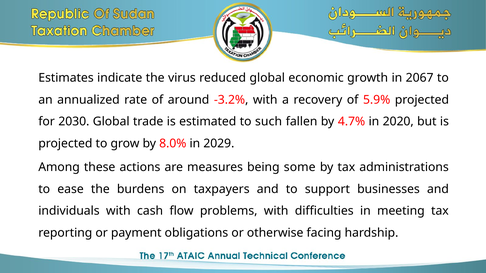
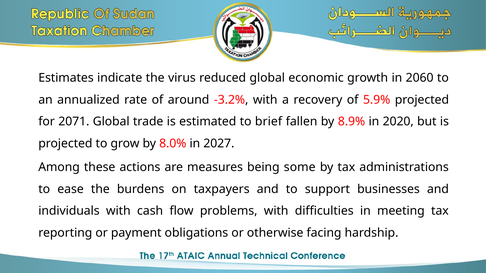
2067: 2067 -> 2060 (420, 78)
2030: 2030 -> 2071 (74, 122)
such: such -> brief (269, 122)
4.7%: 4.7% -> 8.9% (352, 122)
2029: 2029 -> 2027 (219, 144)
